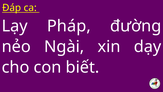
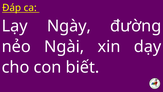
Pháp: Pháp -> Ngày (69, 26)
